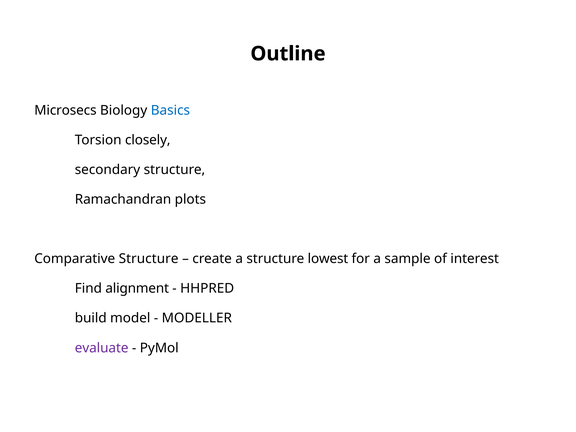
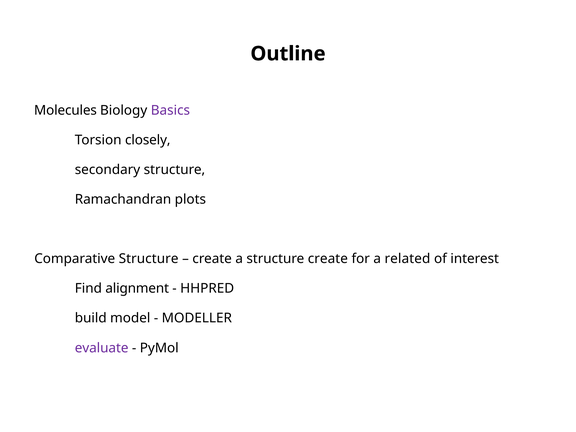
Microsecs: Microsecs -> Molecules (65, 110)
Basics colour: blue -> purple (170, 110)
structure lowest: lowest -> create (328, 259)
sample: sample -> related (407, 259)
